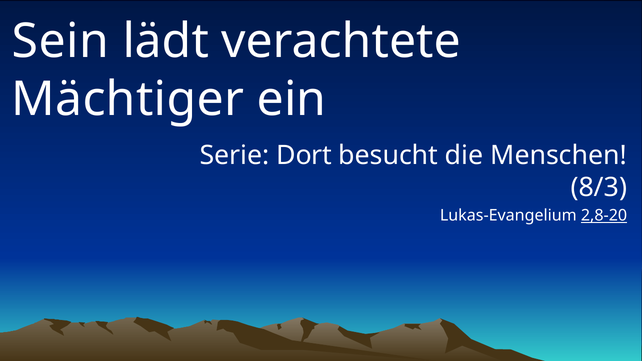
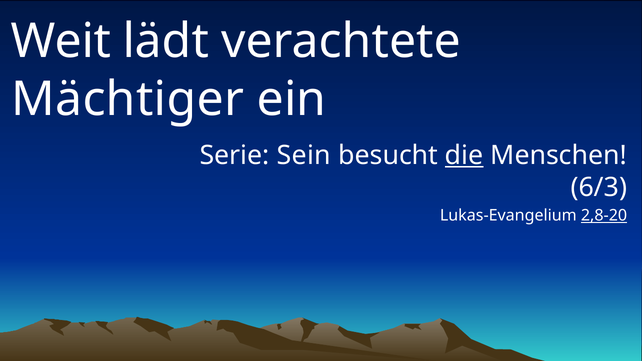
Sein: Sein -> Weit (61, 41)
Dort: Dort -> Sein (304, 155)
die underline: none -> present (464, 155)
8/3: 8/3 -> 6/3 (599, 187)
